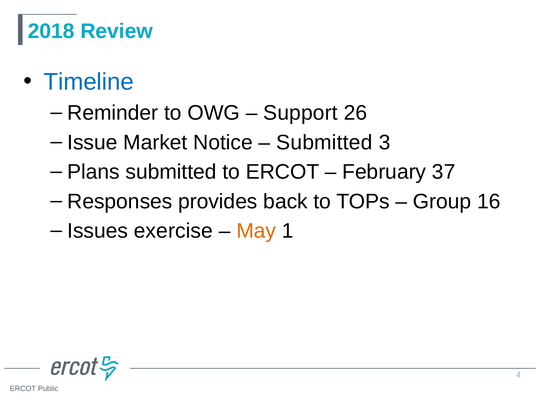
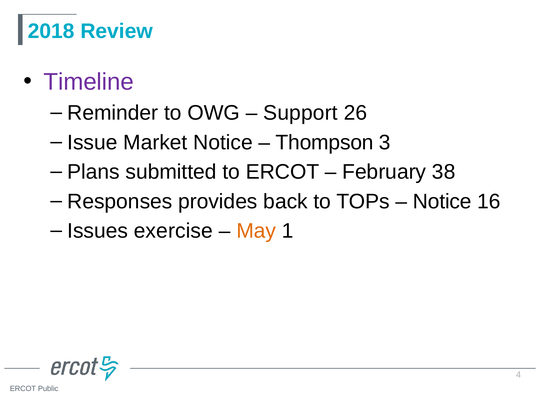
Timeline colour: blue -> purple (89, 82)
Submitted: Submitted -> Thompson (325, 142)
37: 37 -> 38 (444, 172)
Group: Group -> Notice (442, 201)
